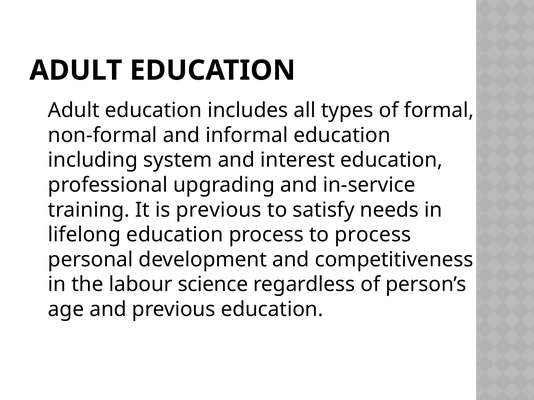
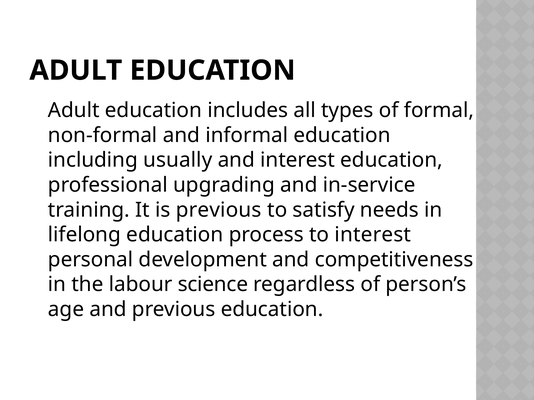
system: system -> usually (178, 160)
to process: process -> interest (373, 235)
